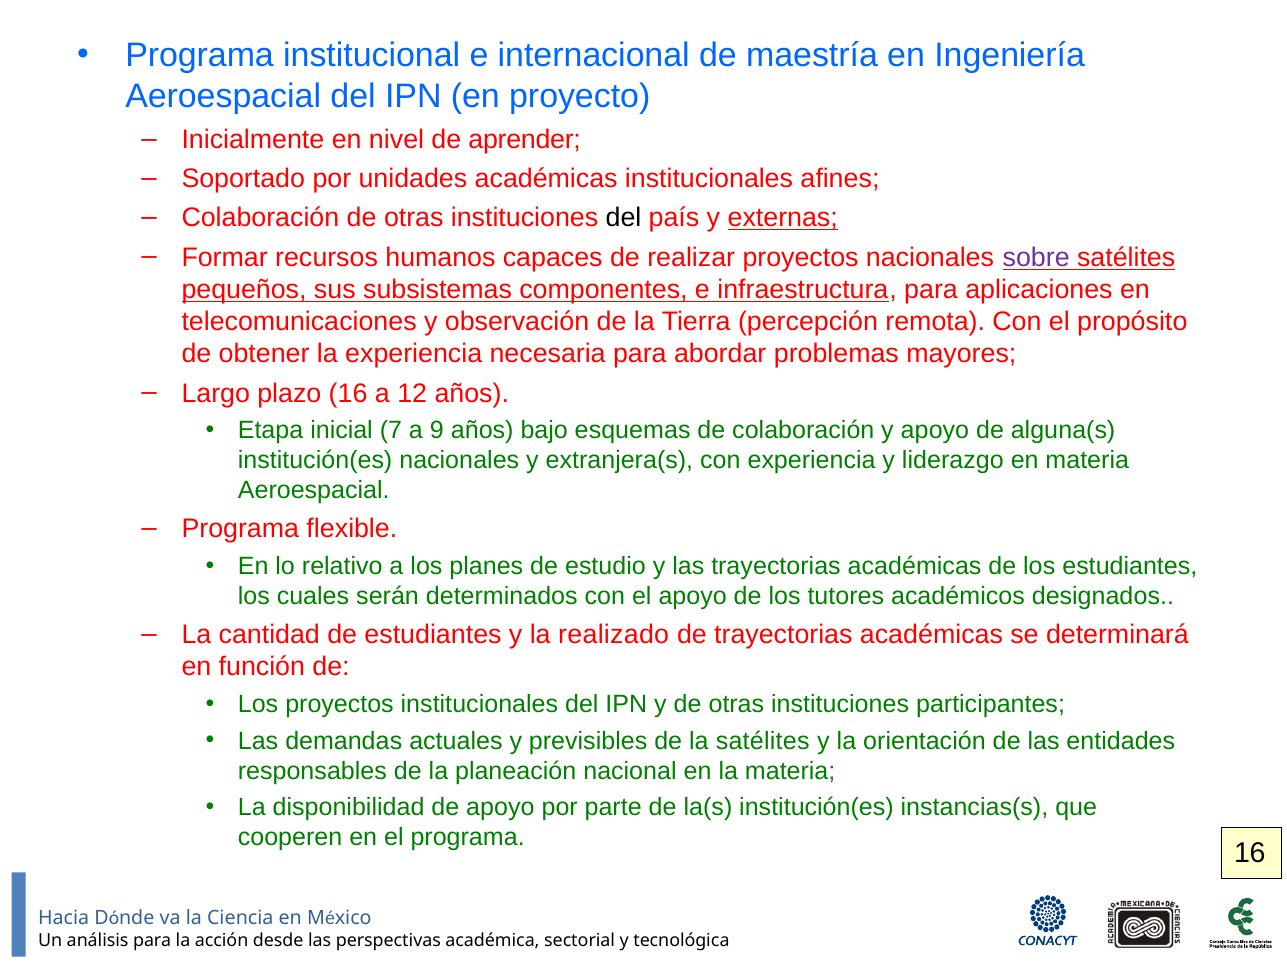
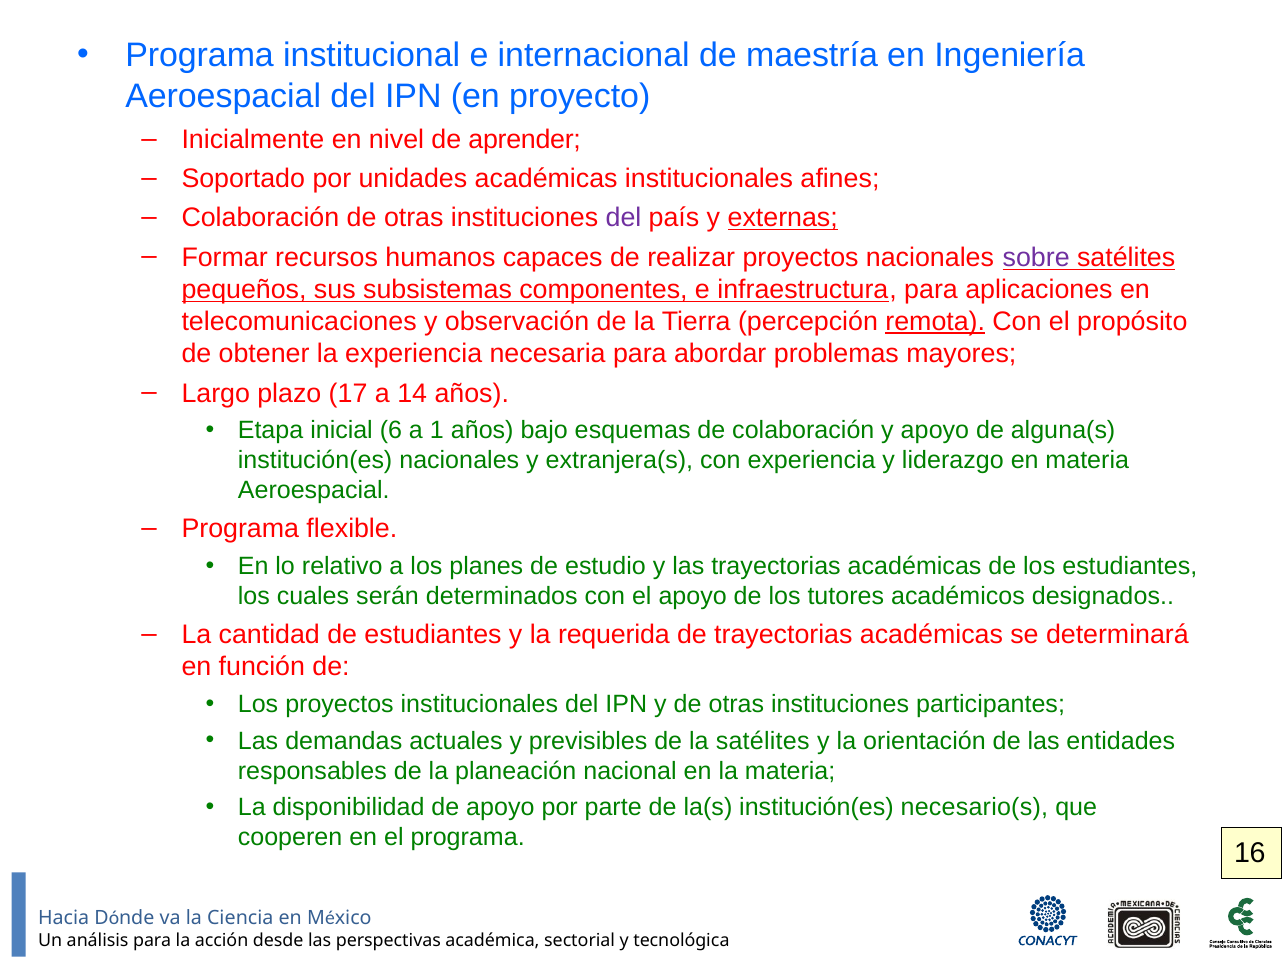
del colour: black -> purple (623, 218)
remota underline: none -> present (935, 322)
plazo 16: 16 -> 17 (348, 393)
12: 12 -> 14 (412, 393)
7: 7 -> 6 (391, 431)
9: 9 -> 1 (437, 431)
realizado: realizado -> requerida (614, 635)
instancias(s: instancias(s -> necesario(s (974, 808)
